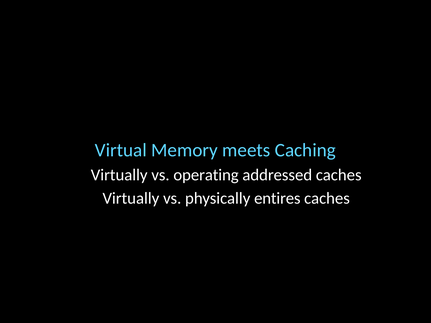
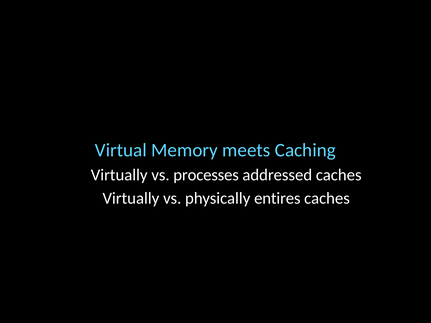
operating: operating -> processes (206, 175)
